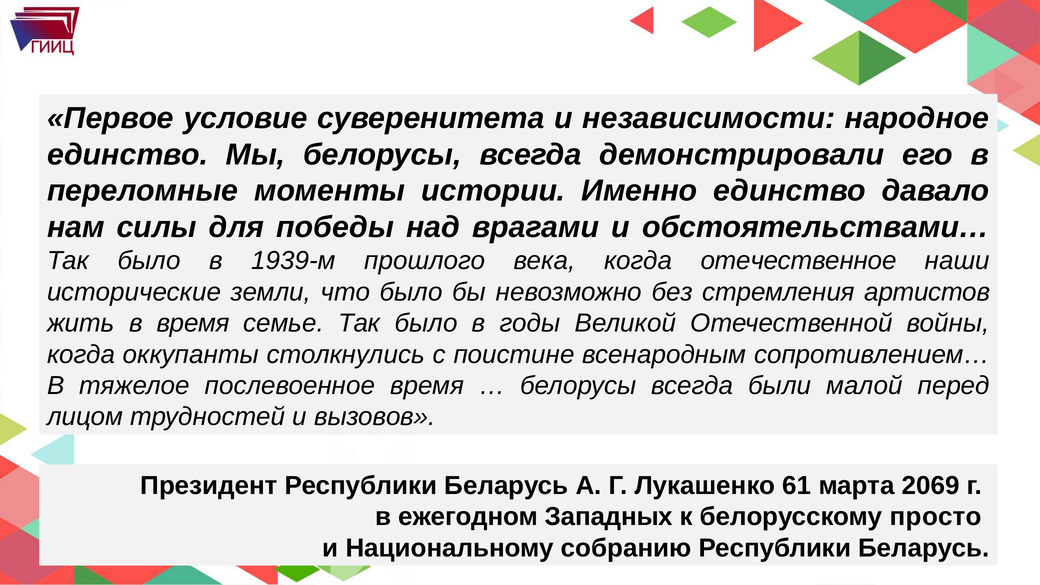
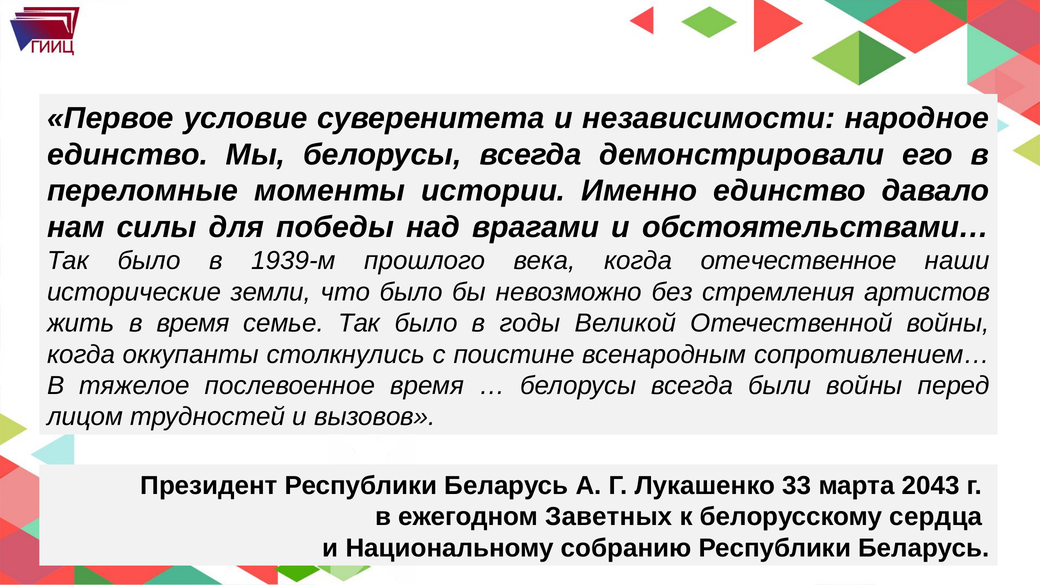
были малой: малой -> войны (864, 386)
61: 61 -> 33 (797, 486)
2069: 2069 -> 2043 (931, 486)
Западных: Западных -> Заветных (609, 517)
просто: просто -> сердца (936, 517)
